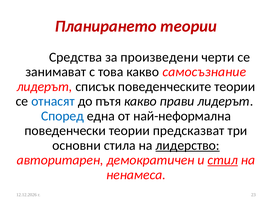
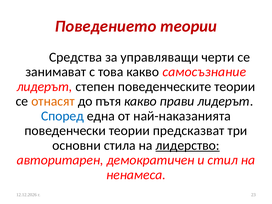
Планирането: Планирането -> Поведението (106, 26)
произведени: произведени -> управляващи (159, 57)
списък: списък -> степен (95, 87)
отнасят colour: blue -> orange (53, 101)
най-неформална: най-неформална -> най-наказанията (182, 116)
стил underline: present -> none (223, 160)
